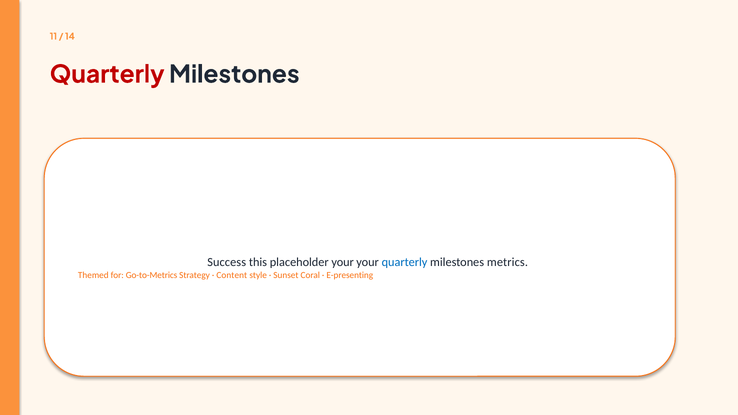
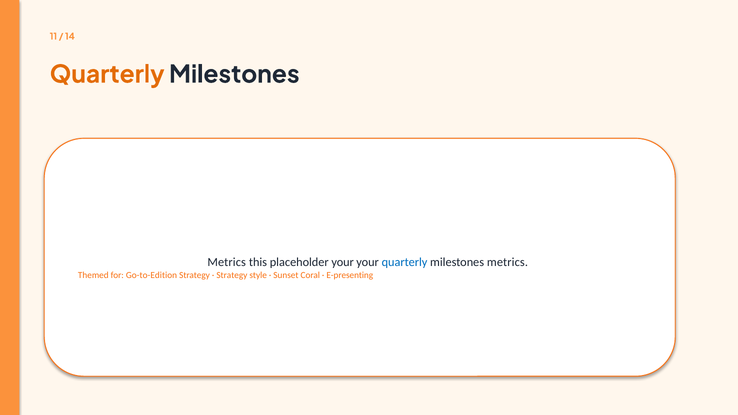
Quarterly colour: red -> orange (107, 75)
Success: Success -> Metrics (227, 262)
Go-to-Metrics: Go-to-Metrics -> Go-to-Edition (151, 275)
Content: Content -> Strategy (232, 275)
